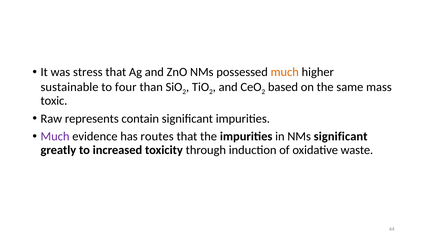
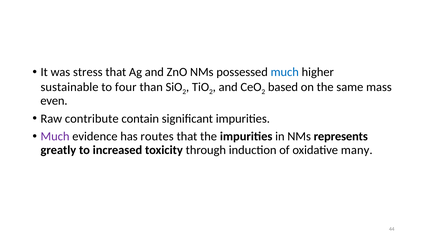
much colour: orange -> blue (285, 72)
toxic: toxic -> even (54, 101)
represents: represents -> contribute (92, 119)
NMs significant: significant -> represents (341, 137)
waste: waste -> many (357, 150)
